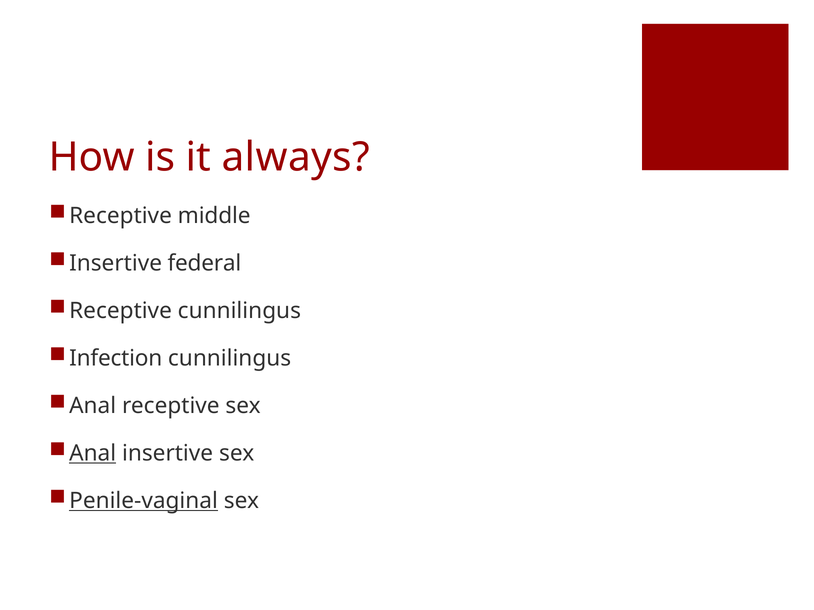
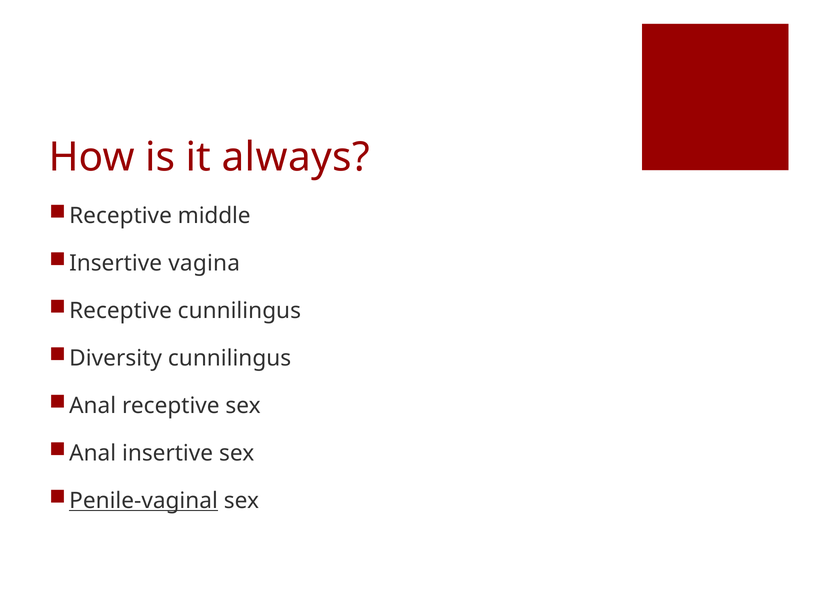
federal: federal -> vagina (204, 263)
Infection: Infection -> Diversity (116, 359)
Anal underline: present -> none (93, 454)
